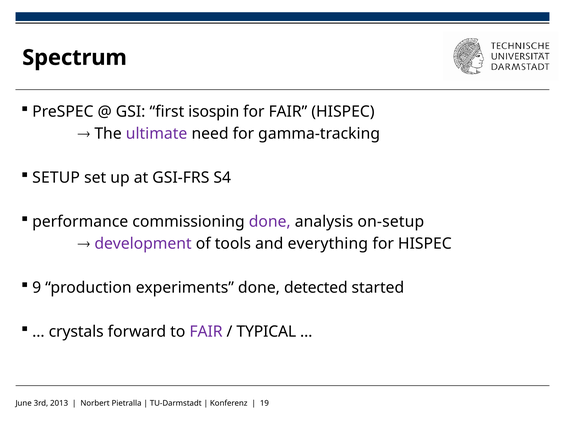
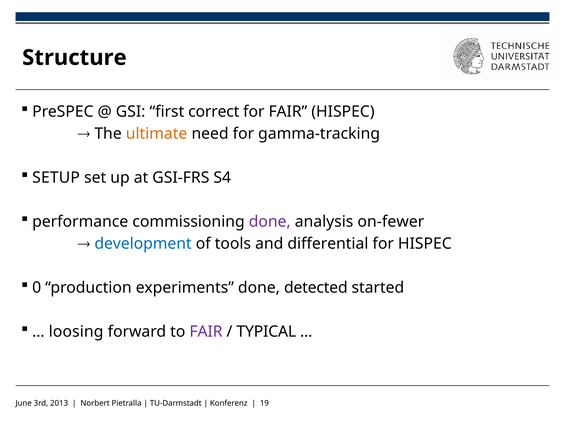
Spectrum: Spectrum -> Structure (74, 58)
isospin: isospin -> correct (214, 112)
ultimate colour: purple -> orange (157, 134)
on-setup: on-setup -> on-fewer (391, 222)
development colour: purple -> blue (143, 244)
everything: everything -> differential (328, 244)
9: 9 -> 0 (37, 288)
crystals: crystals -> loosing (76, 332)
